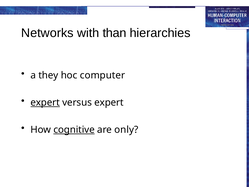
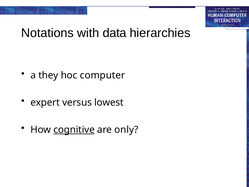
Networks: Networks -> Notations (47, 33)
than: than -> data (115, 33)
expert underline: present -> none (45, 102)
versus expert: expert -> lowest (109, 102)
